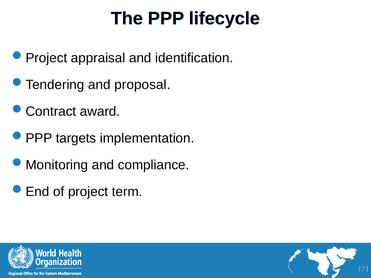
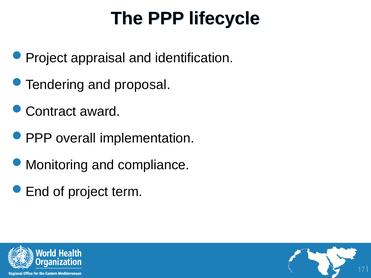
targets: targets -> overall (76, 138)
